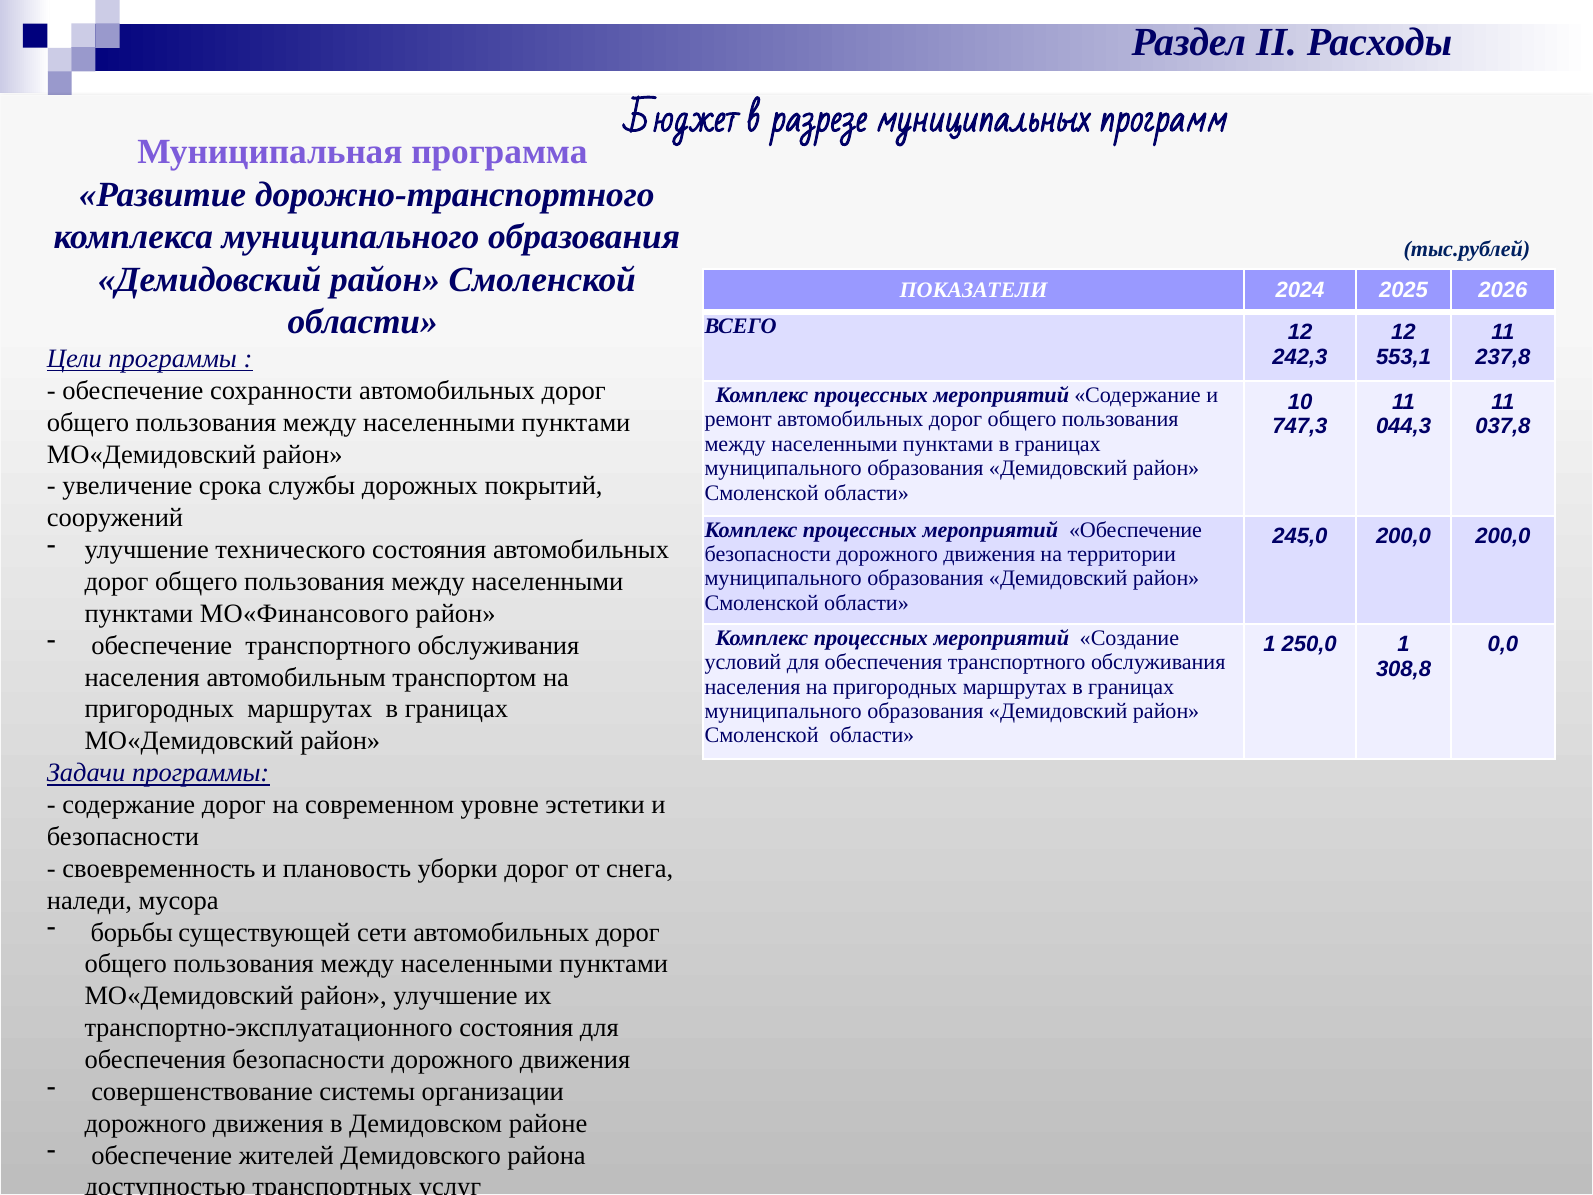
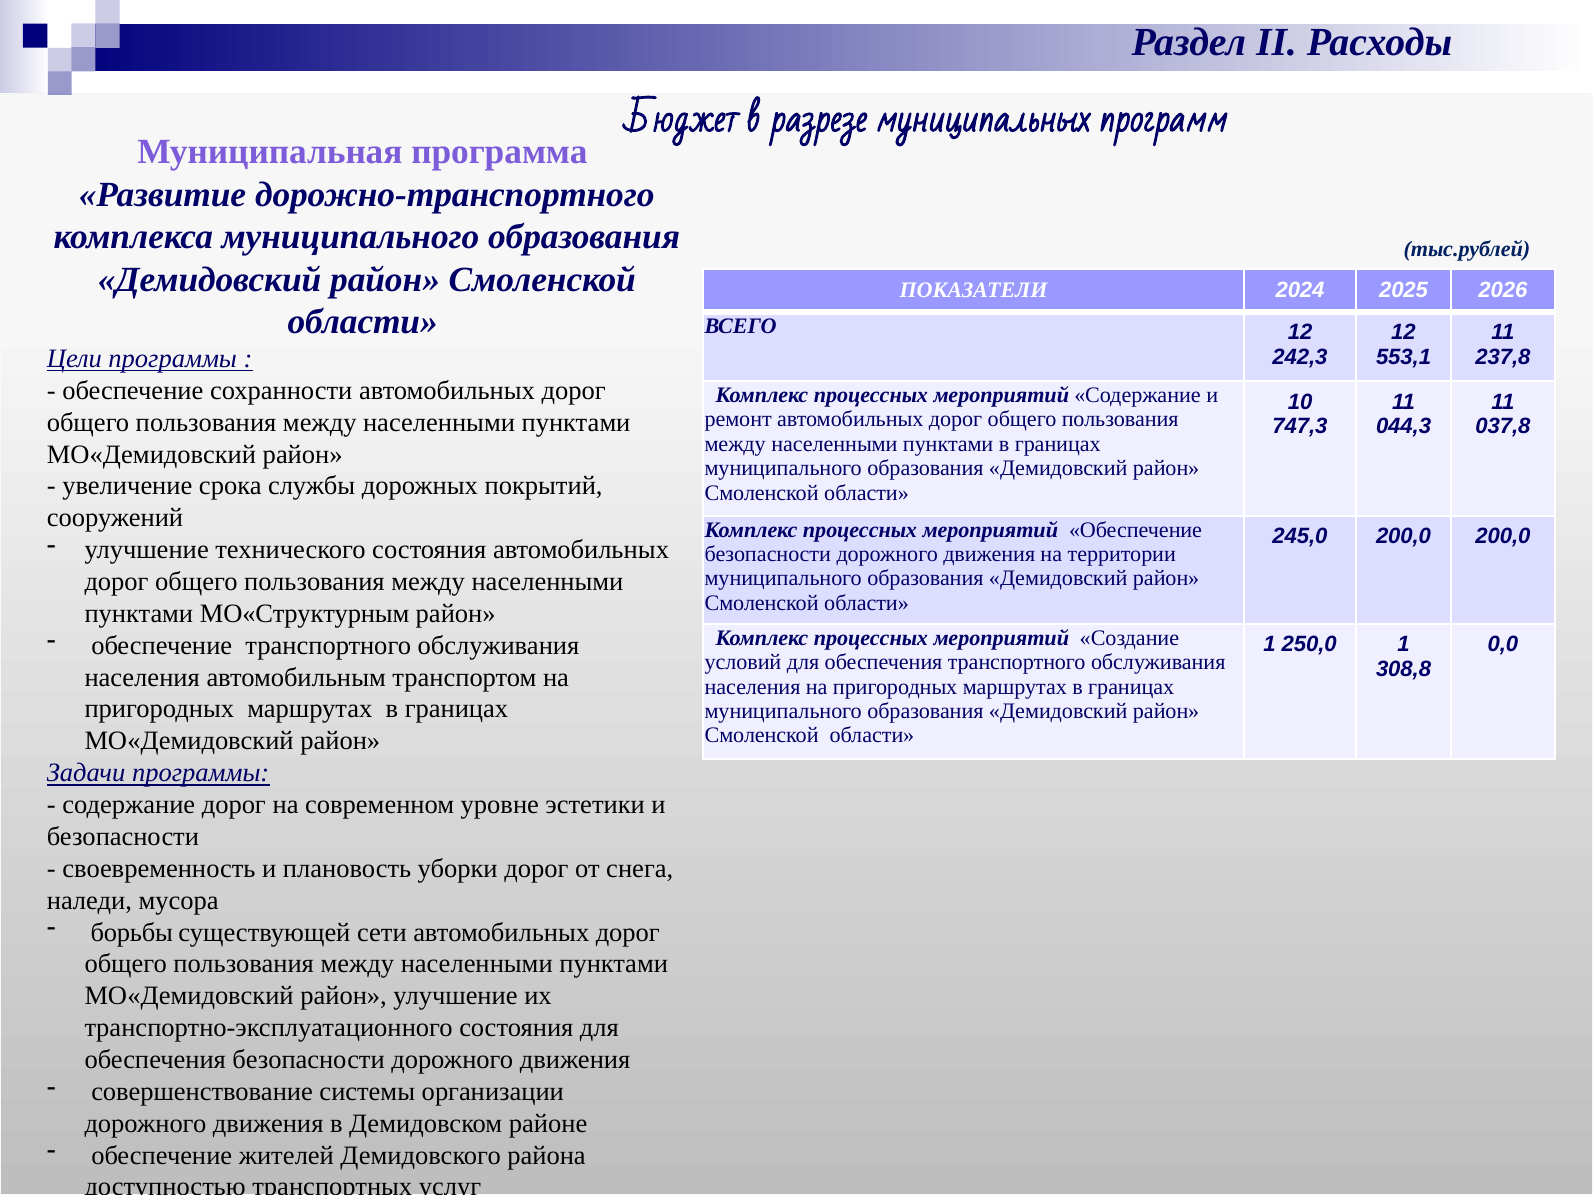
МО«Финансового: МО«Финансового -> МО«Структурным (305, 613)
